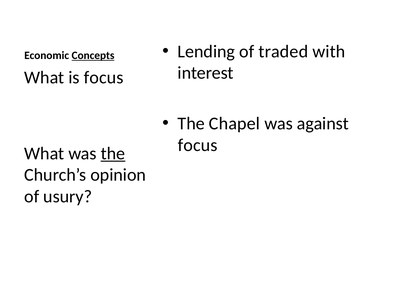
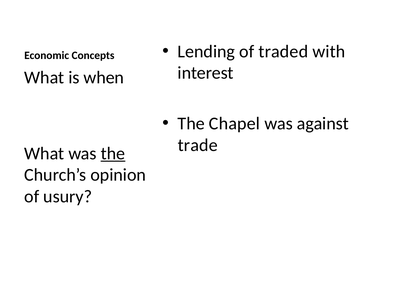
Concepts underline: present -> none (93, 56)
is focus: focus -> when (104, 78)
focus: focus -> trade (198, 145)
